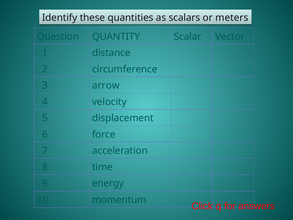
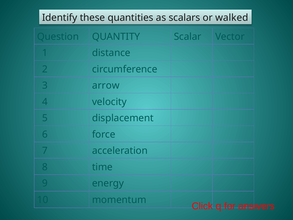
meters: meters -> walked (232, 18)
